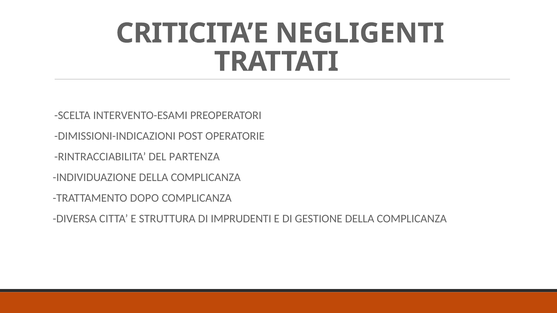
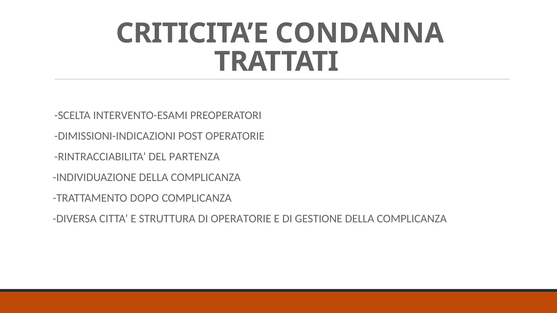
NEGLIGENTI: NEGLIGENTI -> CONDANNA (360, 33)
DI IMPRUDENTI: IMPRUDENTI -> OPERATORIE (241, 219)
